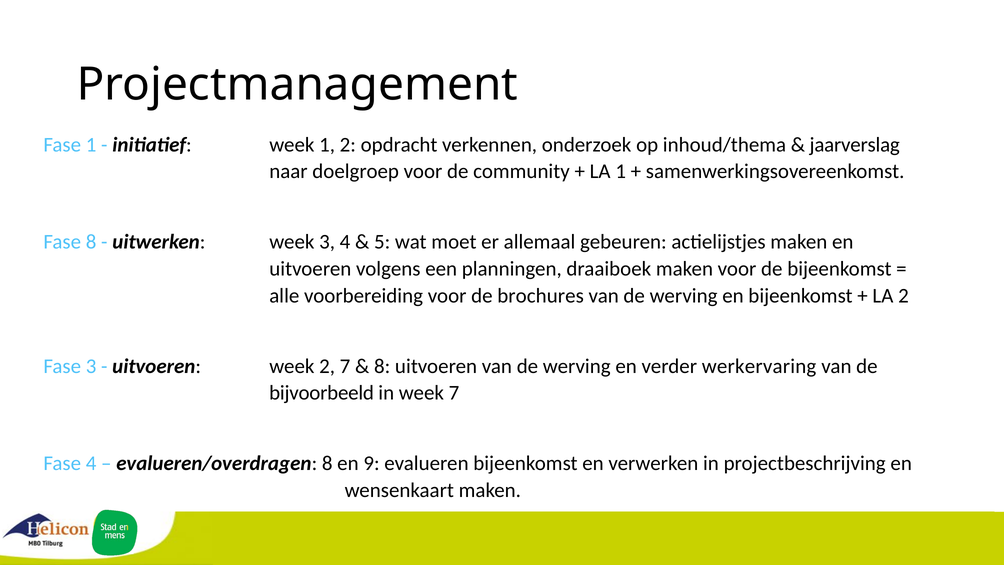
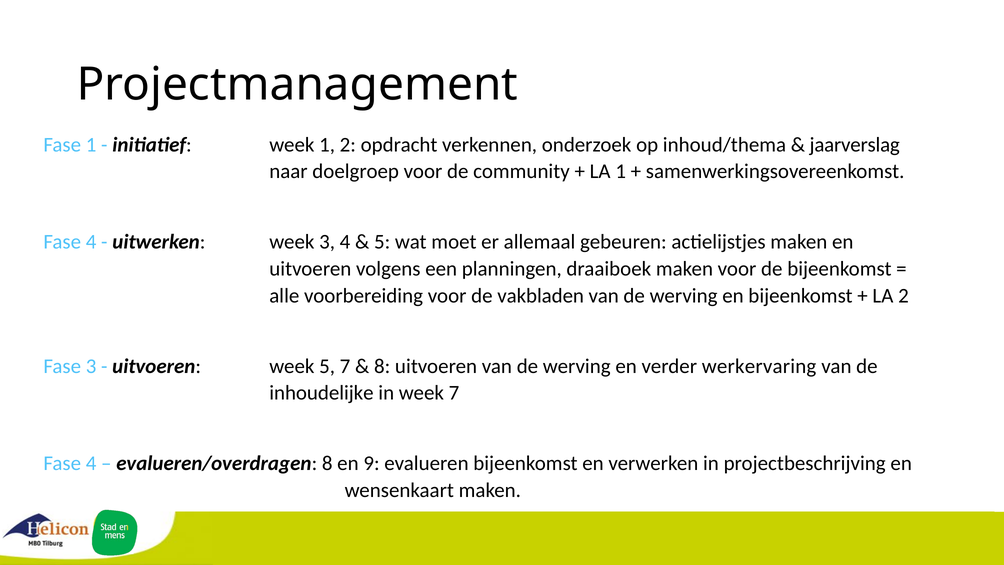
8: 8 -> 4 (91, 242)
brochures: brochures -> vakbladen (541, 296)
week 2: 2 -> 5 (327, 366)
bijvoorbeeld: bijvoorbeeld -> inhoudelijke (321, 393)
